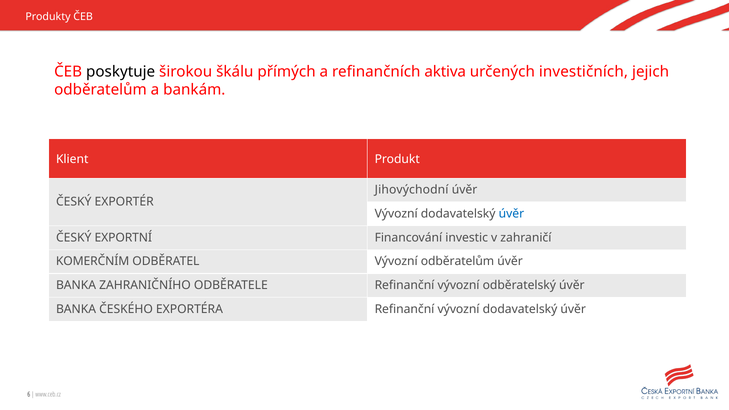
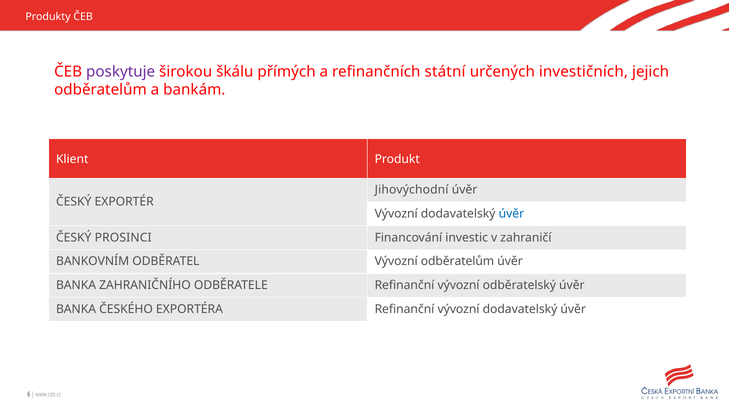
poskytuje colour: black -> purple (121, 72)
aktiva: aktiva -> státní (445, 72)
EXPORTNÍ: EXPORTNÍ -> PROSINCI (123, 238)
KOMERČNÍM: KOMERČNÍM -> BANKOVNÍM (93, 261)
